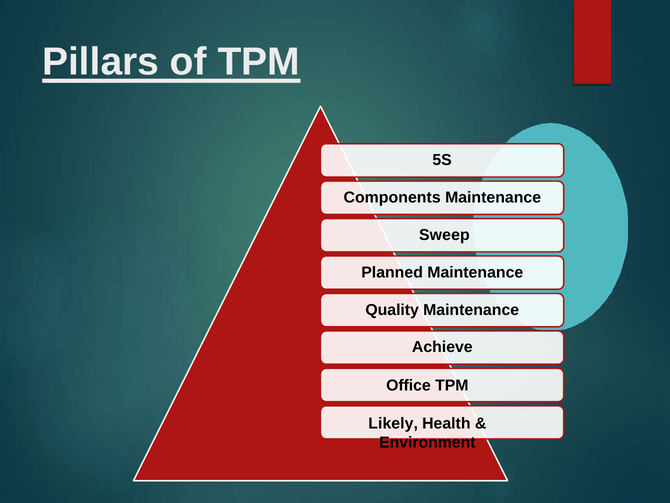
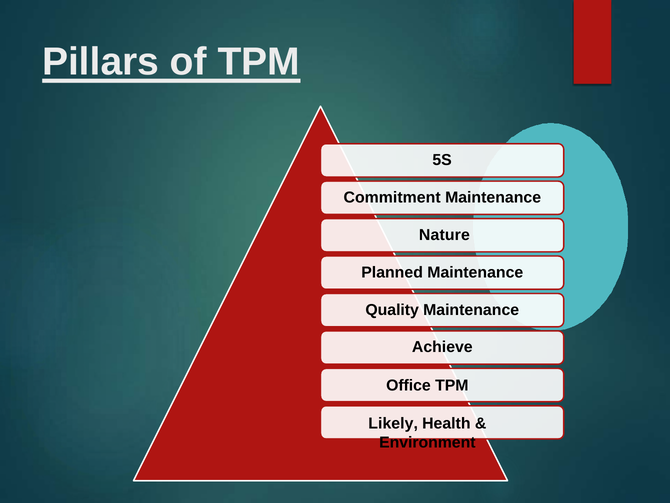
Components: Components -> Commitment (392, 197)
Sweep: Sweep -> Nature (444, 235)
